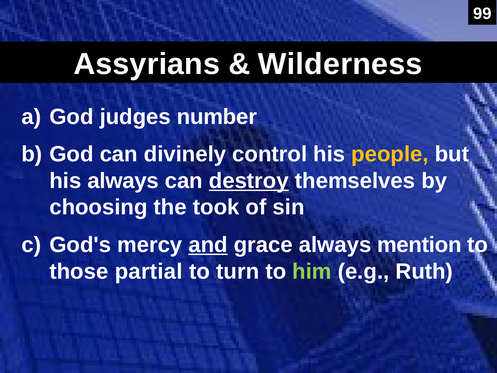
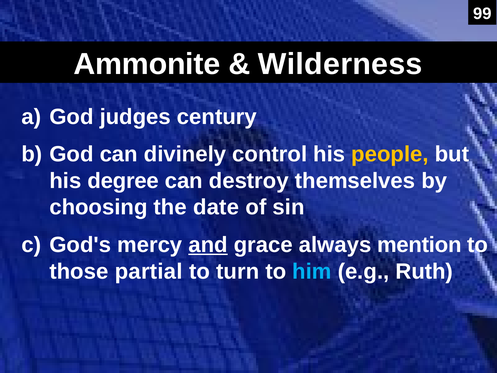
Assyrians: Assyrians -> Ammonite (147, 64)
number: number -> century (217, 117)
his always: always -> degree (123, 181)
destroy underline: present -> none (249, 181)
took: took -> date (216, 207)
him colour: light green -> light blue (312, 271)
